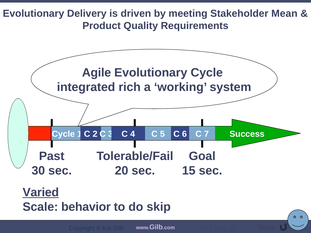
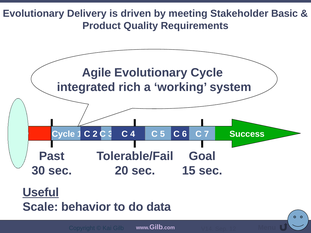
Mean: Mean -> Basic (285, 14)
Varied: Varied -> Useful (41, 193)
skip: skip -> data (159, 207)
